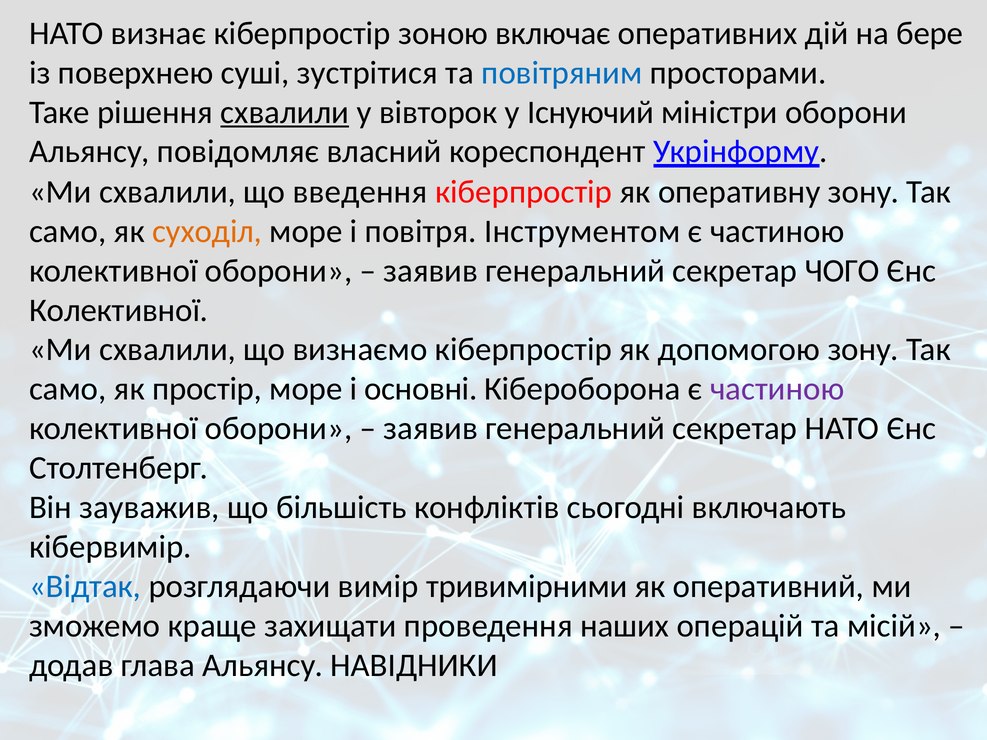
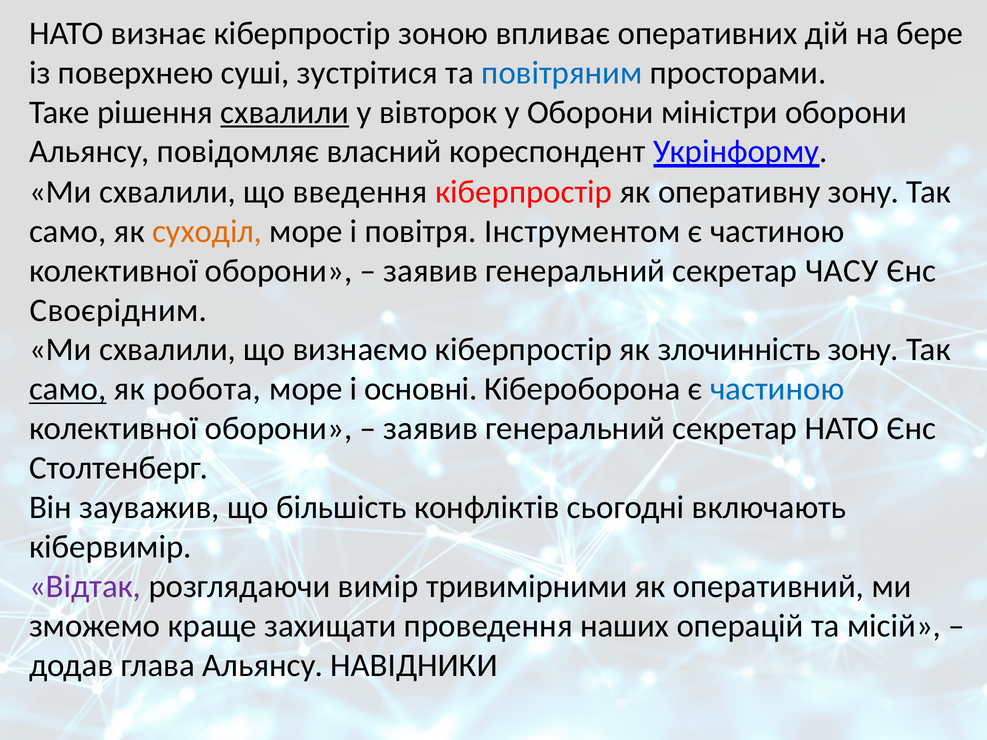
включає: включає -> впливає (553, 33)
у Існуючий: Існуючий -> Оборони (590, 112)
ЧОГО: ЧОГО -> ЧАСУ (842, 271)
Колективної: Колективної -> Своєрідним (118, 310)
допомогою: допомогою -> злочинність (739, 350)
само underline: none -> present (68, 389)
простір: простір -> робота (207, 389)
частиною colour: purple -> blue (777, 389)
Відтак colour: blue -> purple (85, 587)
